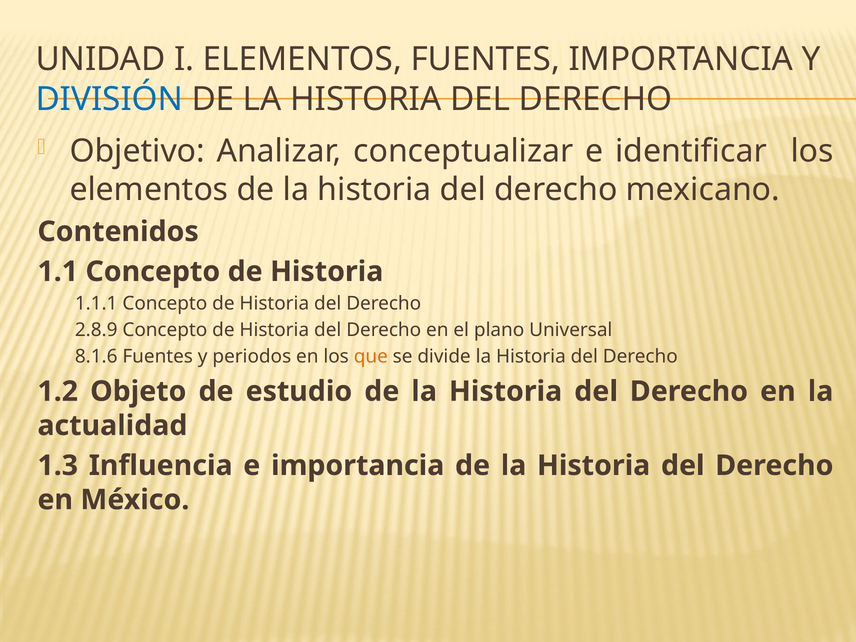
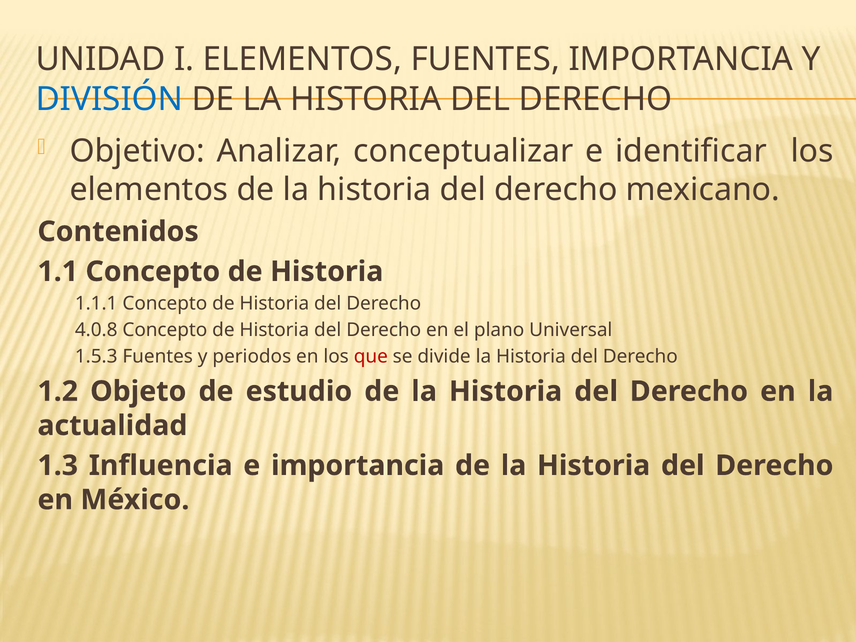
2.8.9: 2.8.9 -> 4.0.8 (96, 330)
8.1.6: 8.1.6 -> 1.5.3 (96, 356)
que colour: orange -> red (371, 356)
